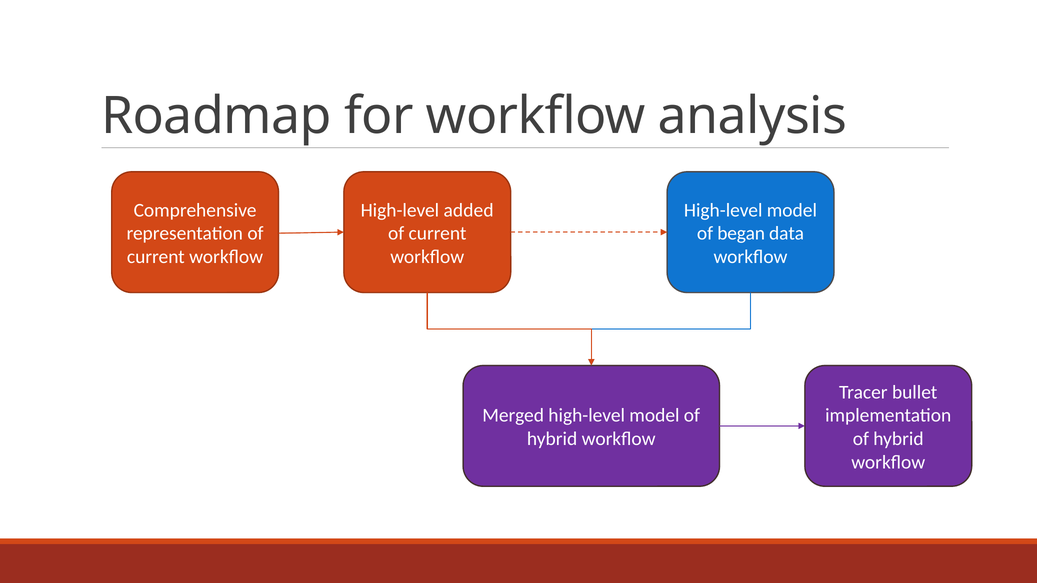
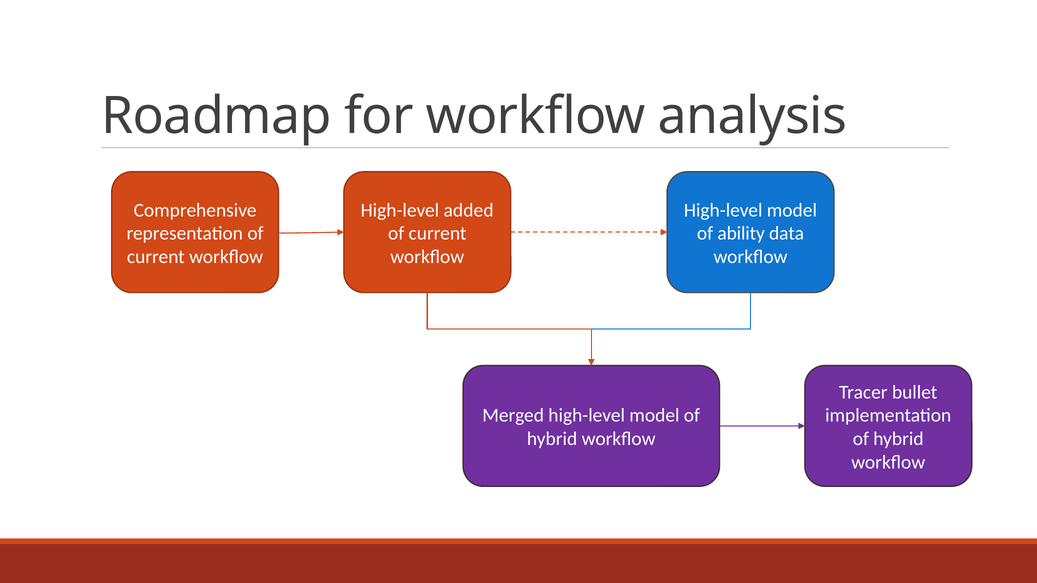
began: began -> ability (741, 234)
